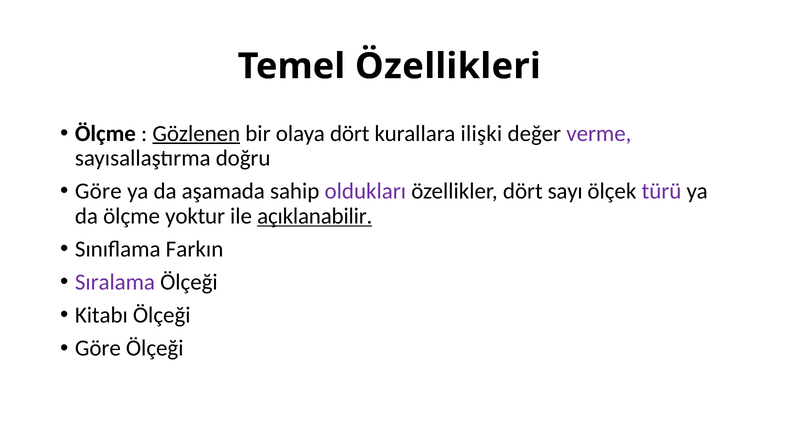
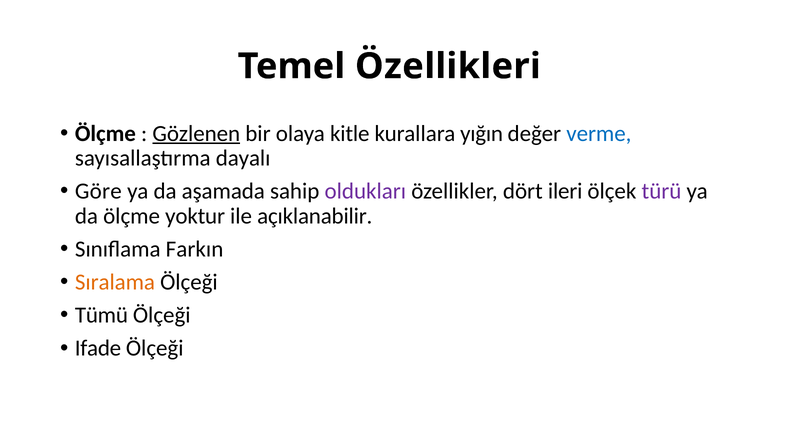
olaya dört: dört -> kitle (350, 133)
ilişki: ilişki -> yığın (482, 133)
verme colour: purple -> blue (599, 133)
doğru: doğru -> dayalı (243, 158)
sayı: sayı -> ileri (565, 191)
açıklanabilir underline: present -> none (315, 216)
Sıralama colour: purple -> orange (115, 282)
Kitabı: Kitabı -> Tümü (101, 315)
Göre: Göre -> Ifade (98, 348)
